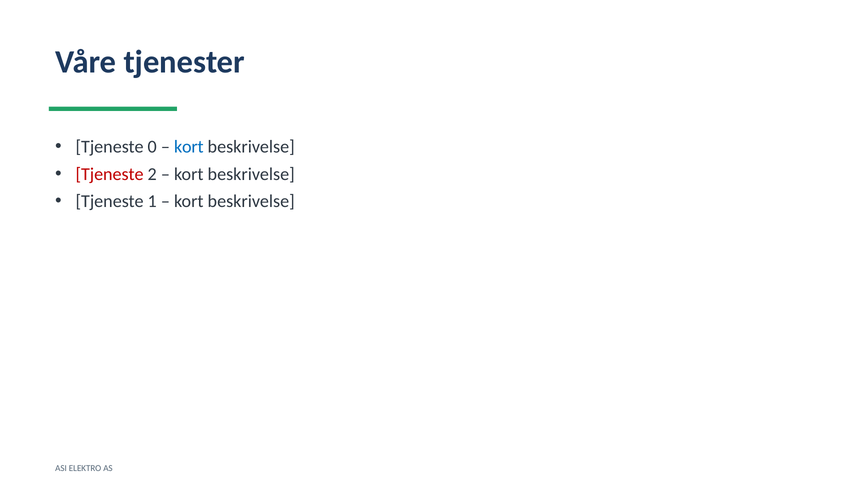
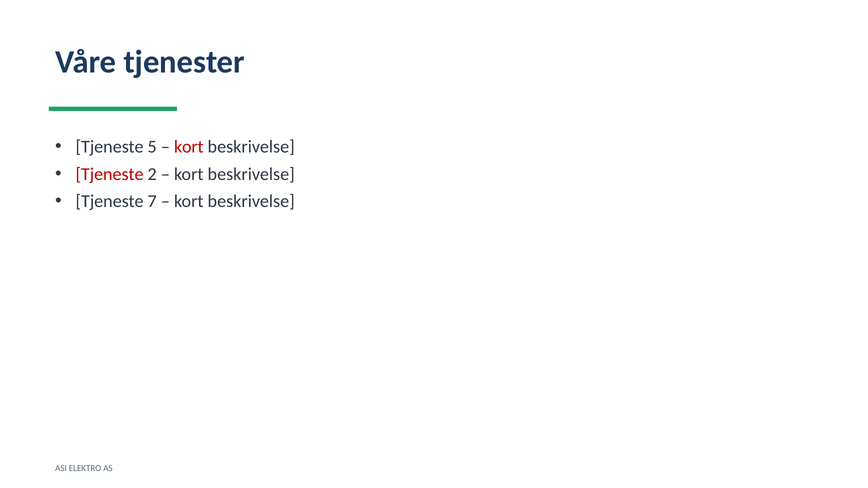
0: 0 -> 5 (152, 147)
kort colour: blue -> red (189, 147)
1: 1 -> 7 (152, 201)
